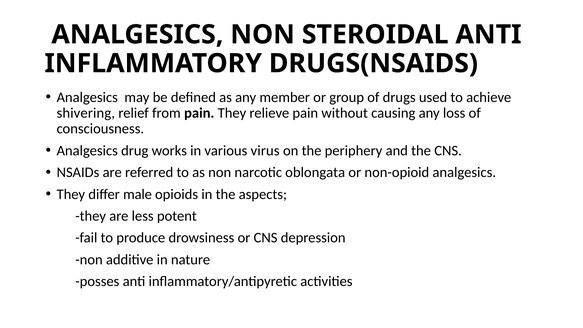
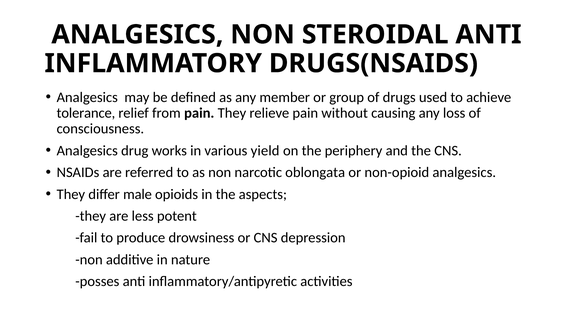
shivering: shivering -> tolerance (86, 113)
virus: virus -> yield (265, 151)
